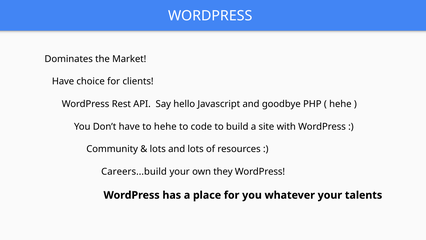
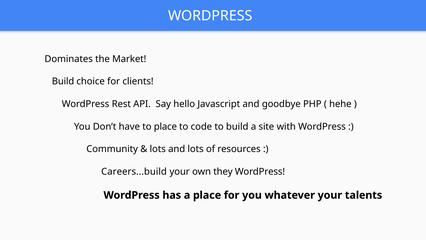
Have: Have -> Build (63, 81)
to hehe: hehe -> place (165, 126)
